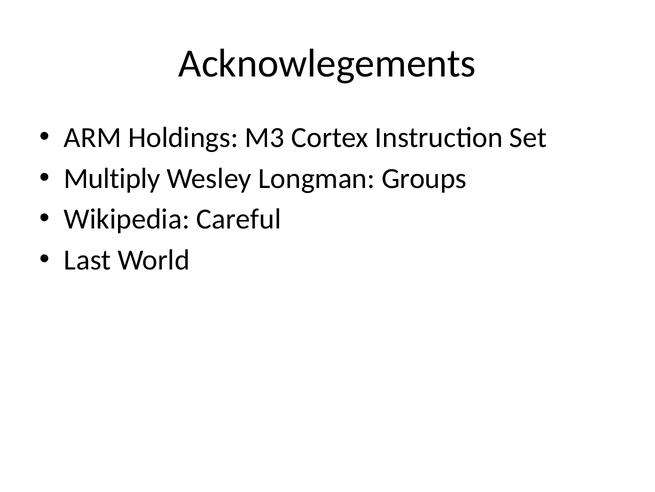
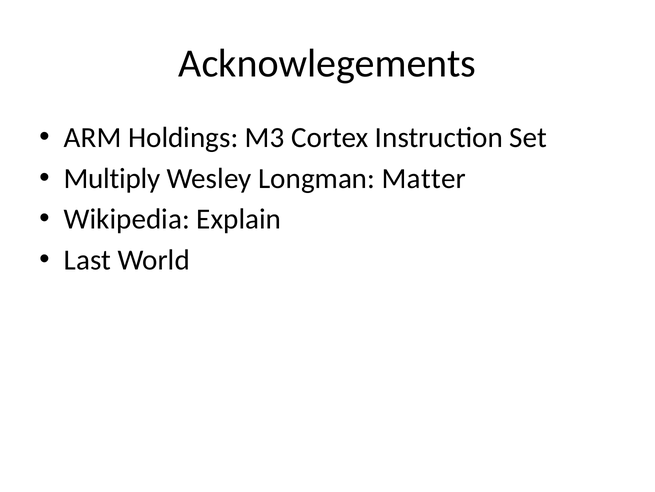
Groups: Groups -> Matter (424, 178)
Careful: Careful -> Explain (239, 219)
